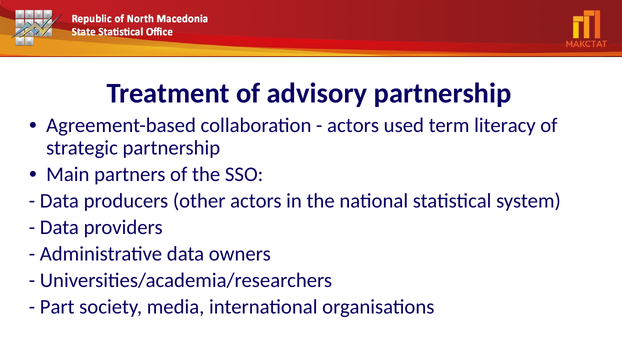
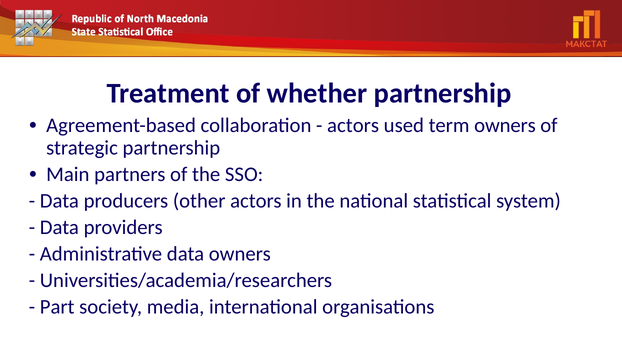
advisory: advisory -> whether (317, 93)
term literacy: literacy -> owners (505, 125)
